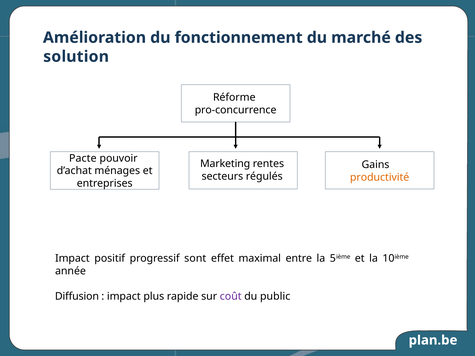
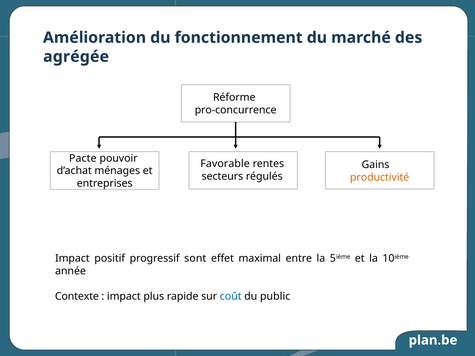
solution: solution -> agrégée (76, 57)
Marketing: Marketing -> Favorable (225, 164)
Diffusion: Diffusion -> Contexte (77, 297)
coût colour: purple -> blue (231, 297)
